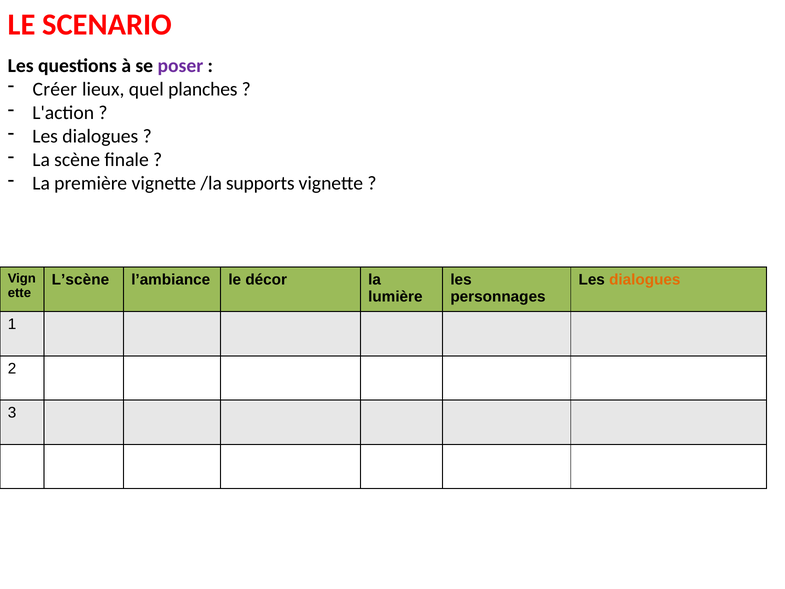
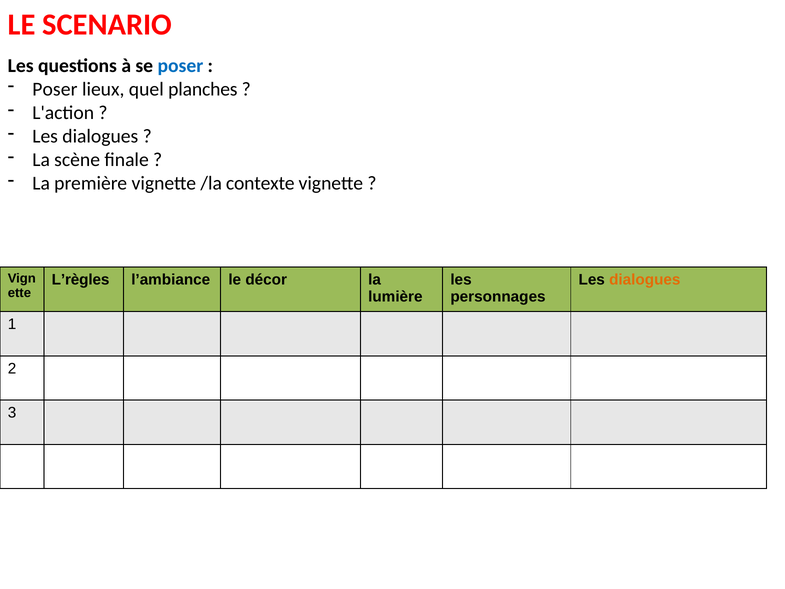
poser colour: purple -> blue (180, 66)
Créer: Créer -> Poser (55, 89)
supports: supports -> contexte (260, 183)
L’scène: L’scène -> L’règles (81, 280)
